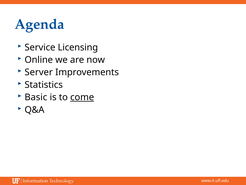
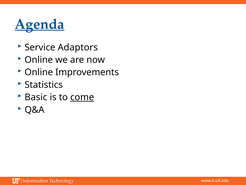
Agenda underline: none -> present (40, 24)
Licensing: Licensing -> Adaptors (78, 47)
Server: Server -> Online (39, 72)
